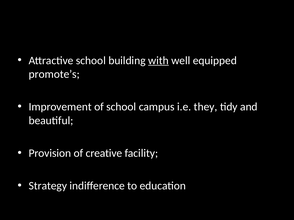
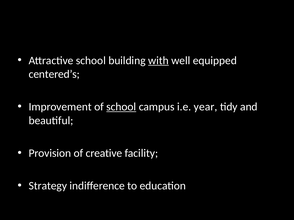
promote’s: promote’s -> centered’s (54, 74)
school underline: none -> present (121, 107)
they: they -> year (206, 107)
